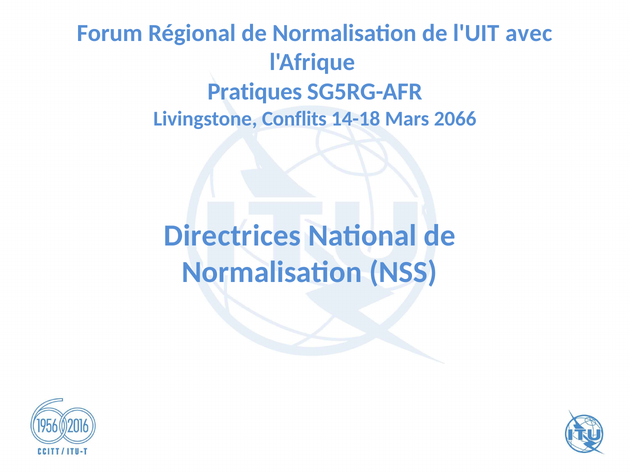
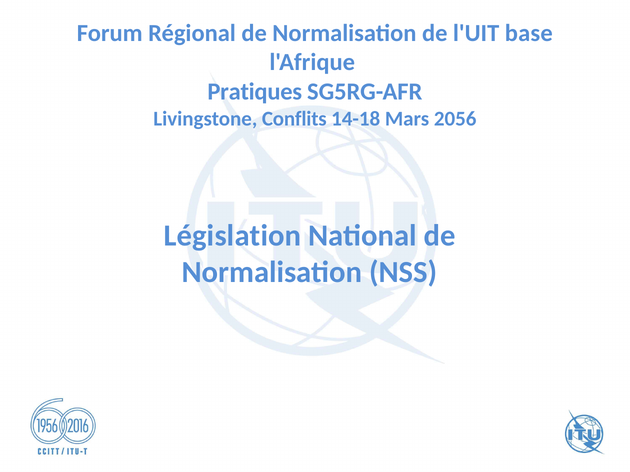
avec: avec -> base (529, 33)
2066: 2066 -> 2056 (455, 119)
Directrices: Directrices -> Législation (232, 236)
